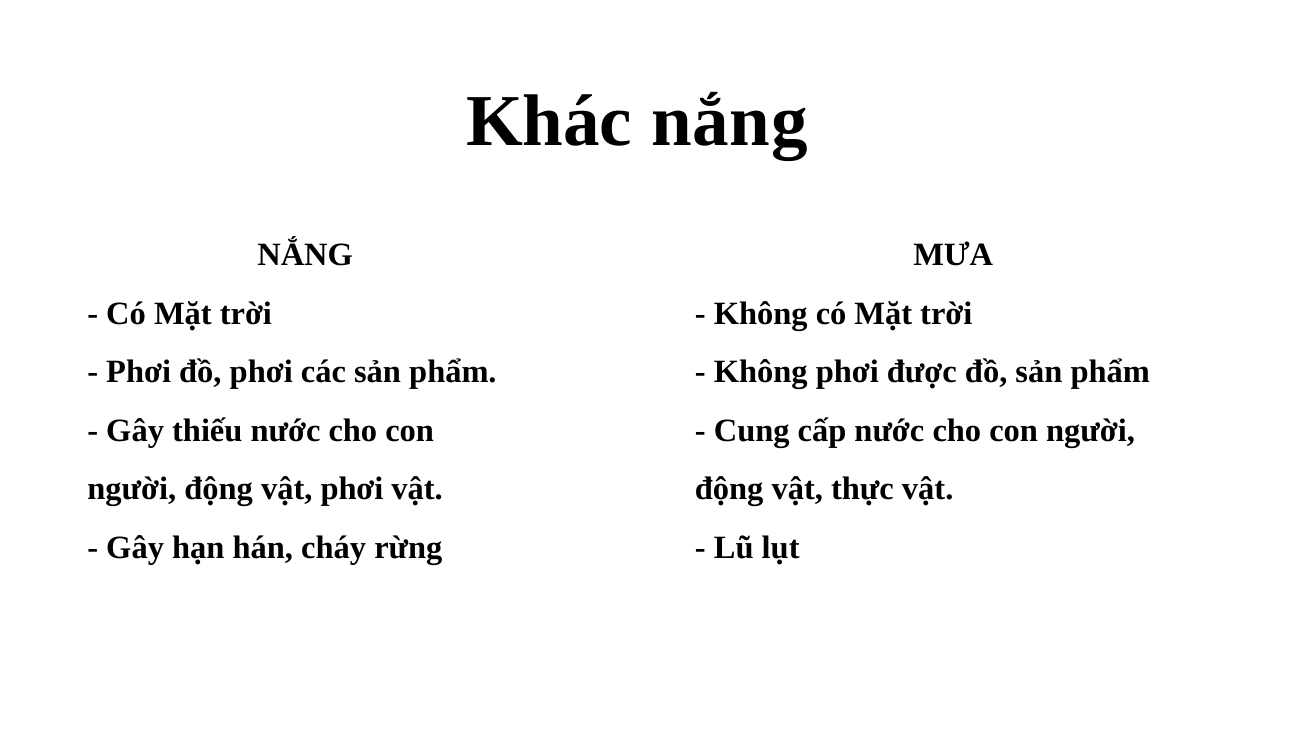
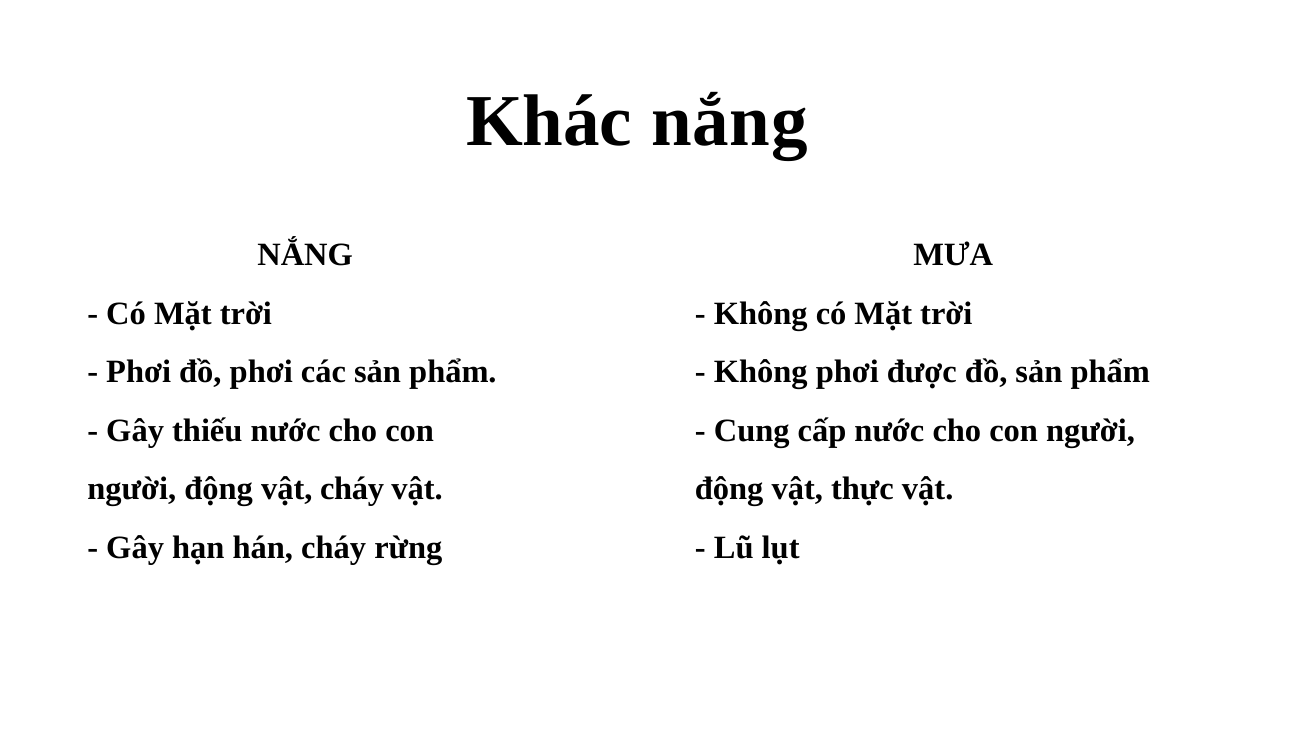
vật phơi: phơi -> cháy (352, 489)
